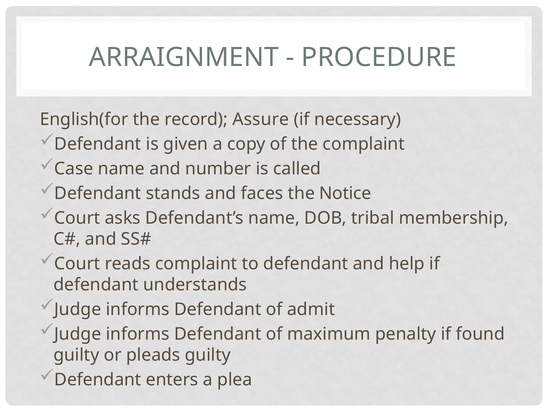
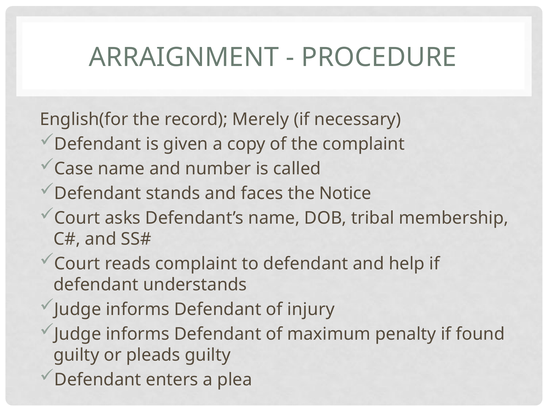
Assure: Assure -> Merely (261, 119)
admit: admit -> injury (311, 309)
